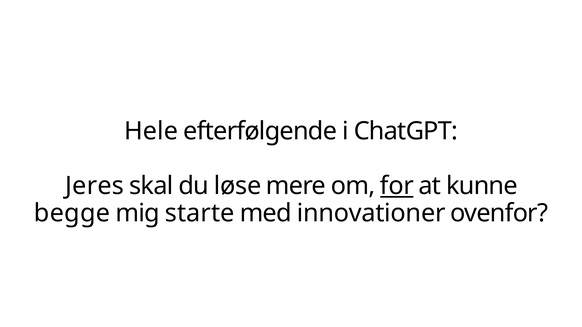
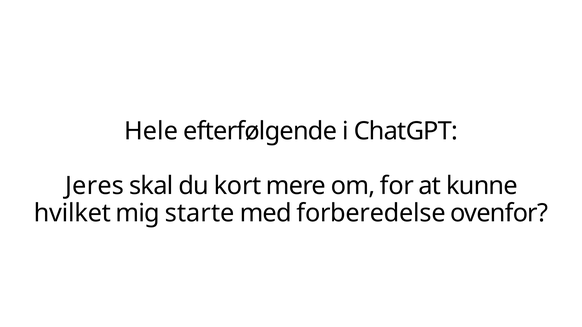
løse: løse -> kort (238, 186)
for underline: present -> none (397, 186)
begge: begge -> hvilket (72, 213)
innovationer: innovationer -> forberedelse (371, 213)
